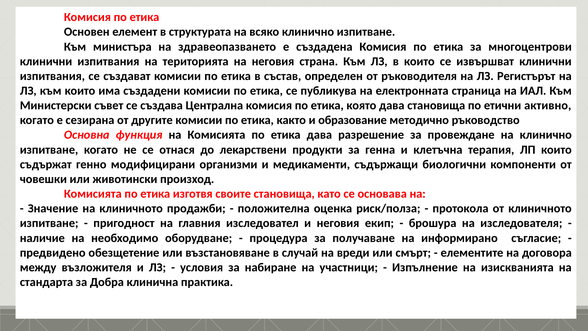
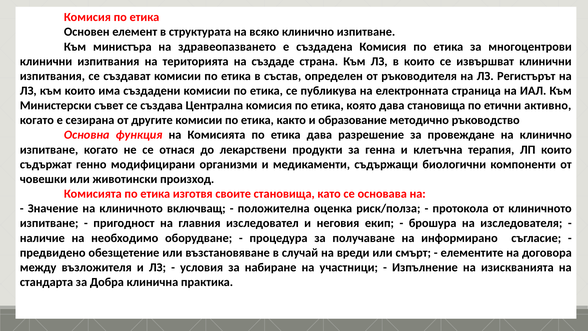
на неговия: неговия -> създаде (273, 61)
продажби: продажби -> включващ (196, 208)
